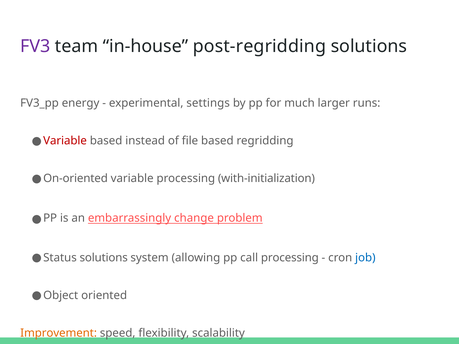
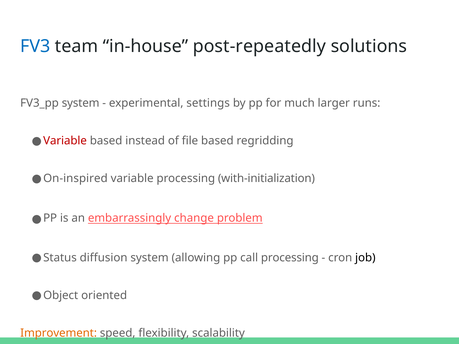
FV3 colour: purple -> blue (35, 46)
post-regridding: post-regridding -> post-repeatedly (259, 46)
FV3_pp energy: energy -> system (81, 103)
On-oriented: On-oriented -> On-inspired (75, 179)
Status solutions: solutions -> diffusion (104, 258)
job colour: blue -> black (365, 258)
